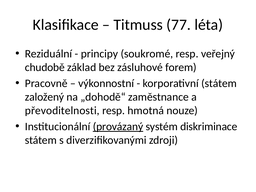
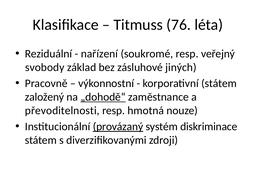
77: 77 -> 76 (179, 25)
principy: principy -> nařízení (99, 54)
chudobě: chudobě -> svobody (45, 67)
forem: forem -> jiných (181, 67)
„dohodě“ underline: none -> present (103, 97)
